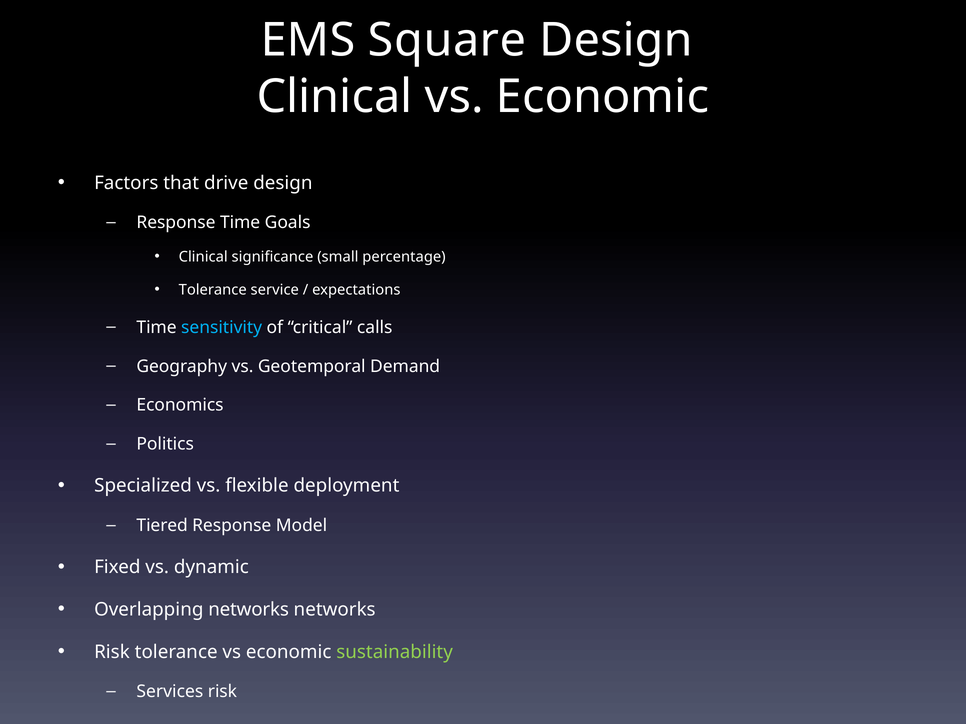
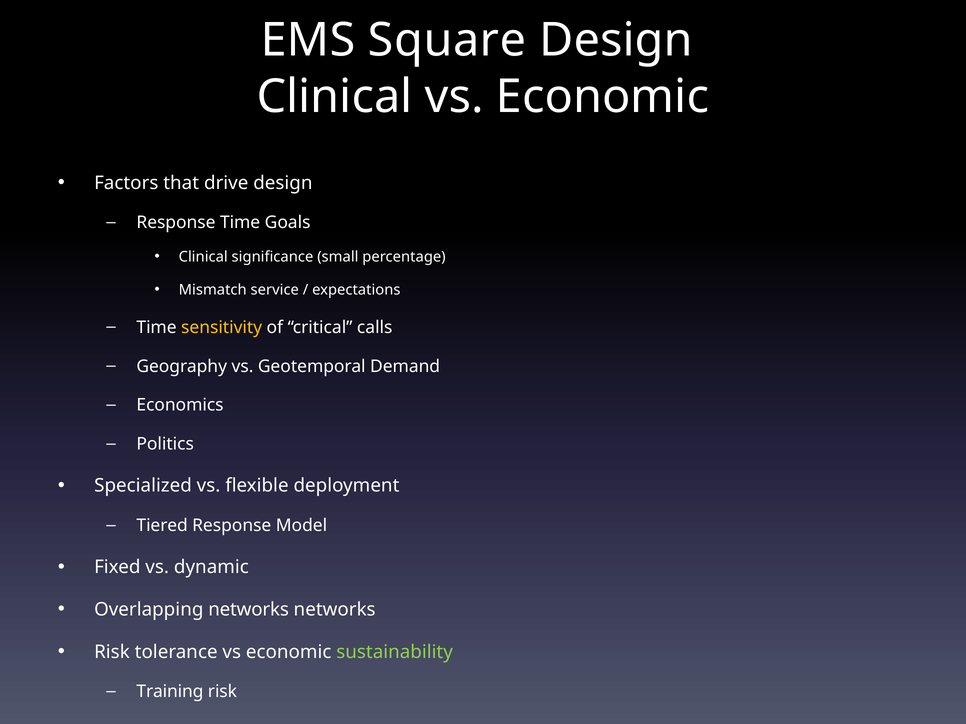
Tolerance: Tolerance -> Mismatch (213, 290)
sensitivity colour: light blue -> yellow (222, 328)
Services: Services -> Training (170, 692)
